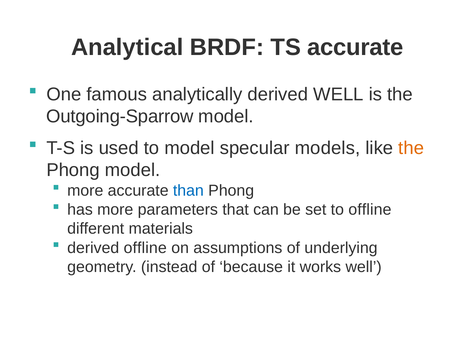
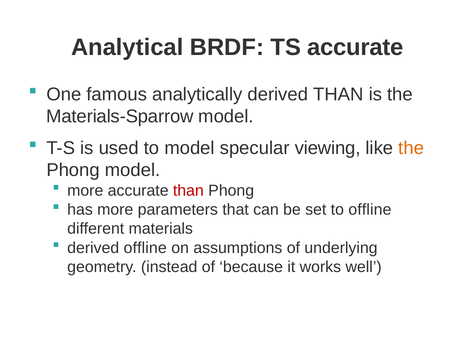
derived WELL: WELL -> THAN (338, 94)
Outgoing-Sparrow: Outgoing-Sparrow -> Materials-Sparrow (120, 117)
models: models -> viewing (328, 148)
than colour: blue -> red (188, 191)
